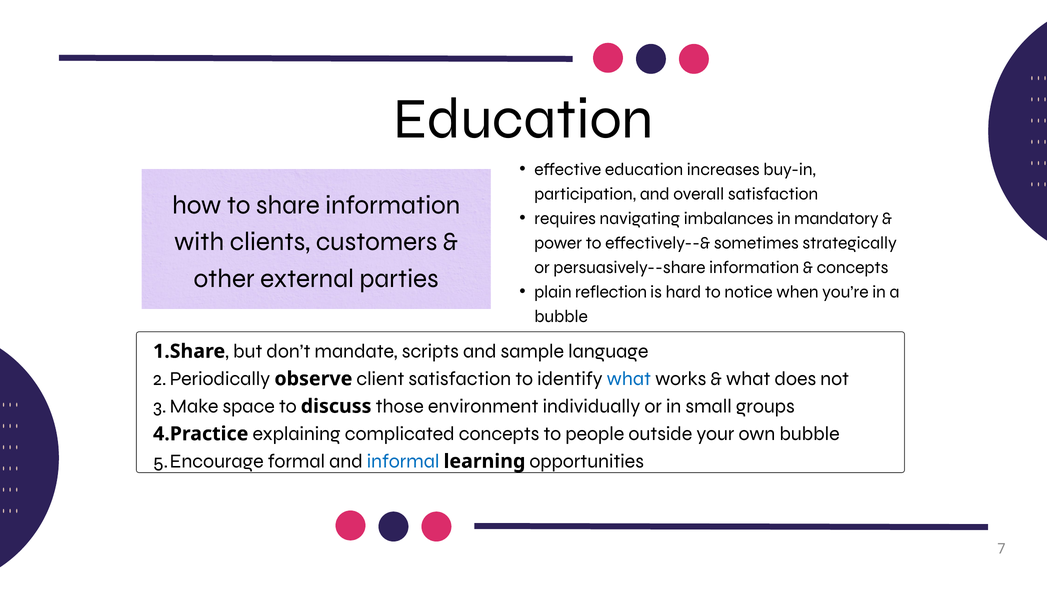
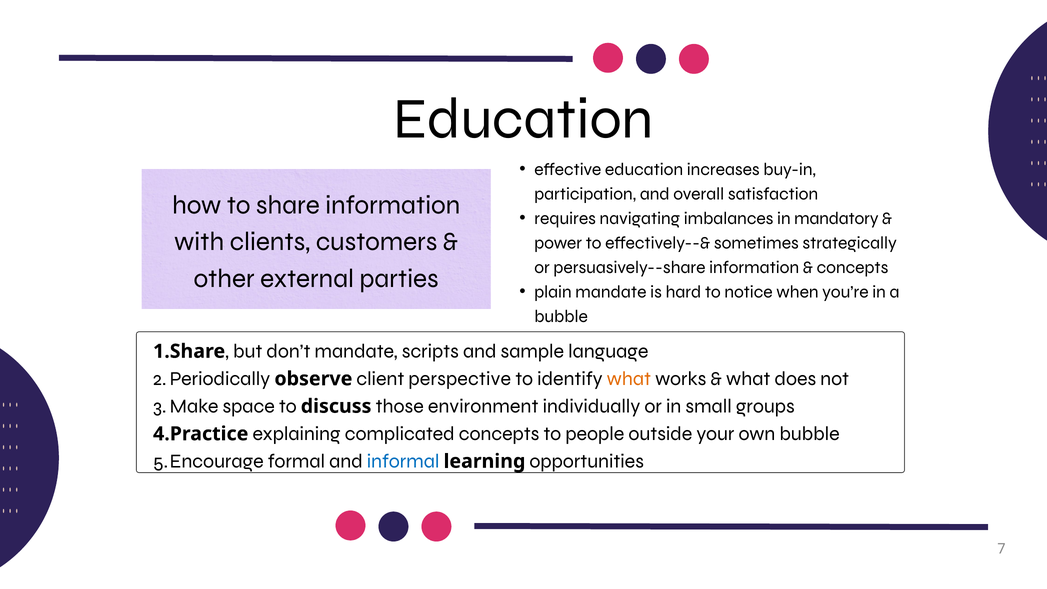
plain reflection: reflection -> mandate (611, 292)
client satisfaction: satisfaction -> perspective (460, 379)
what colour: blue -> orange (629, 379)
